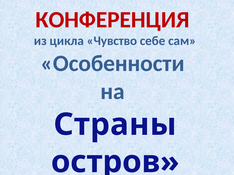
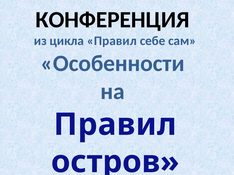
КОНФЕРЕНЦИЯ colour: red -> black (113, 20)
цикла Чувство: Чувство -> Правил (112, 41)
Страны: Страны -> Правил (115, 125)
